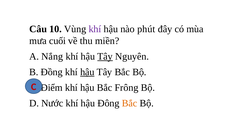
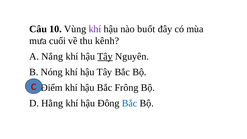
phút: phút -> buốt (146, 29)
miền: miền -> kênh (107, 41)
Đồng: Đồng -> Nóng (52, 72)
hậu underline: present -> none (87, 72)
Nước: Nước -> Hằng (52, 103)
Bắc colour: orange -> blue (130, 103)
